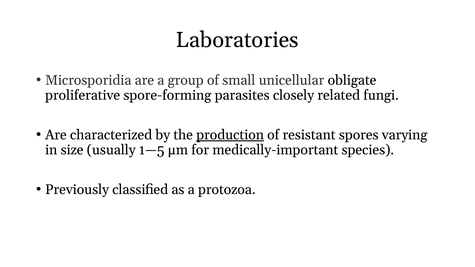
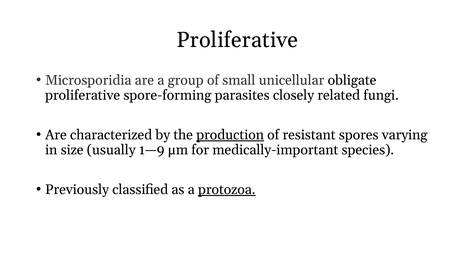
Laboratories: Laboratories -> Proliferative (237, 40)
1—5: 1—5 -> 1—9 (152, 150)
protozoa underline: none -> present (227, 190)
